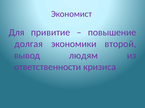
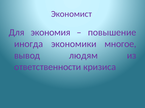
привитие: привитие -> экономия (51, 33)
долгая: долгая -> иногда (29, 44)
второй: второй -> многое (120, 44)
